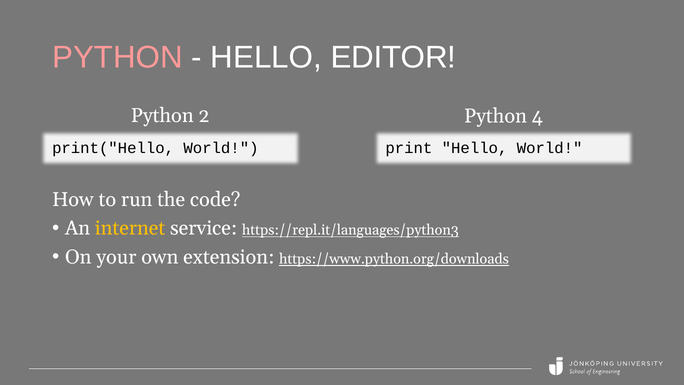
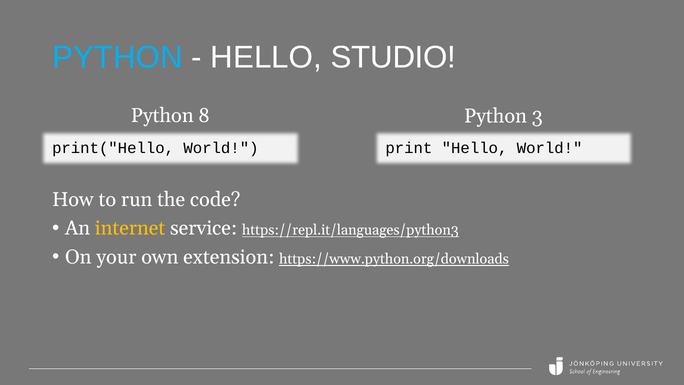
PYTHON colour: pink -> light blue (117, 57)
EDITOR: EDITOR -> STUDIO (393, 57)
2: 2 -> 8 (204, 116)
4: 4 -> 3 (537, 116)
